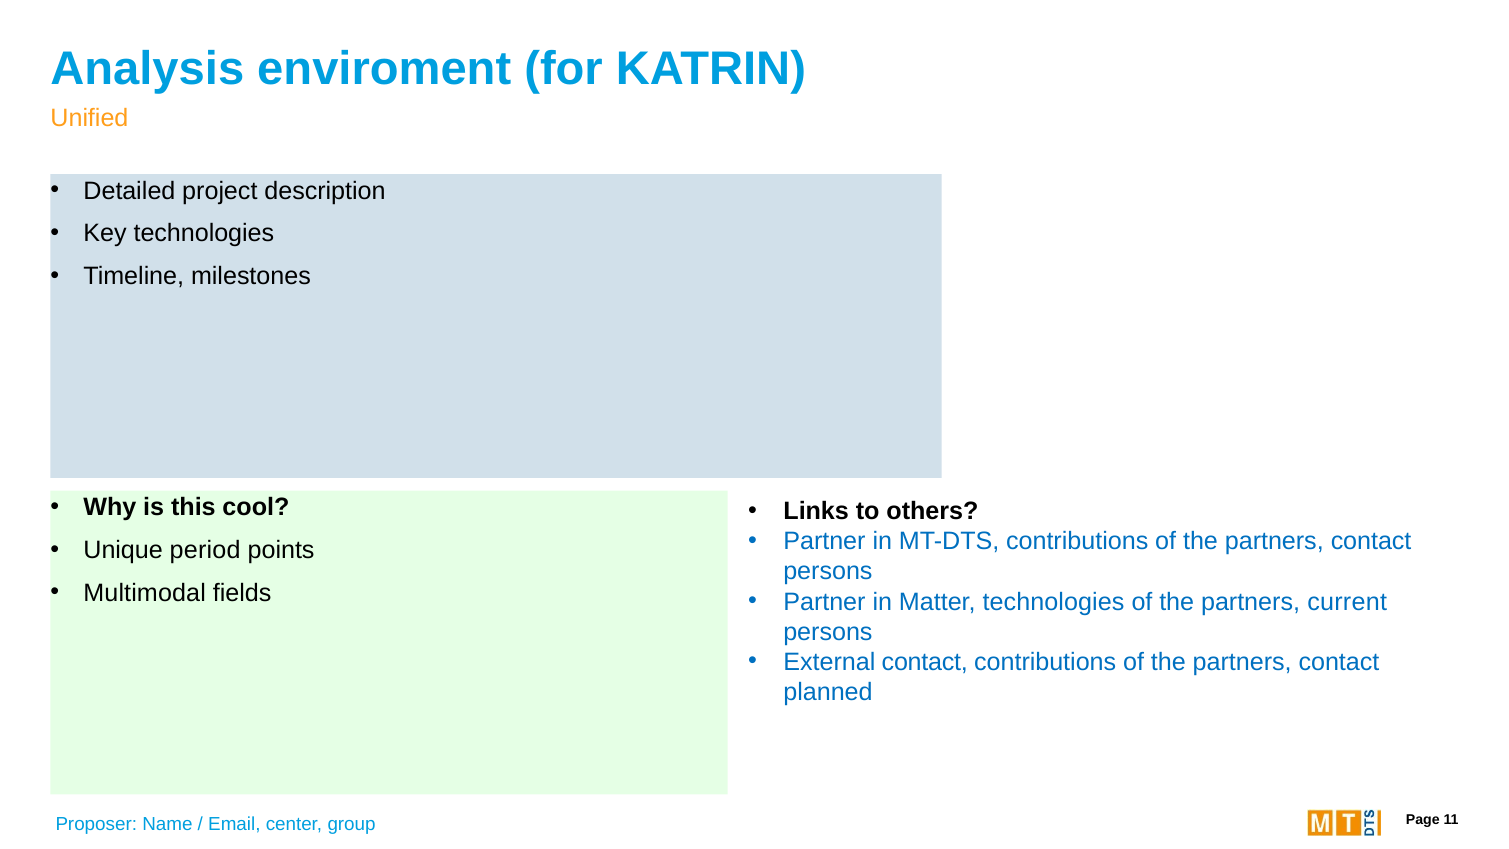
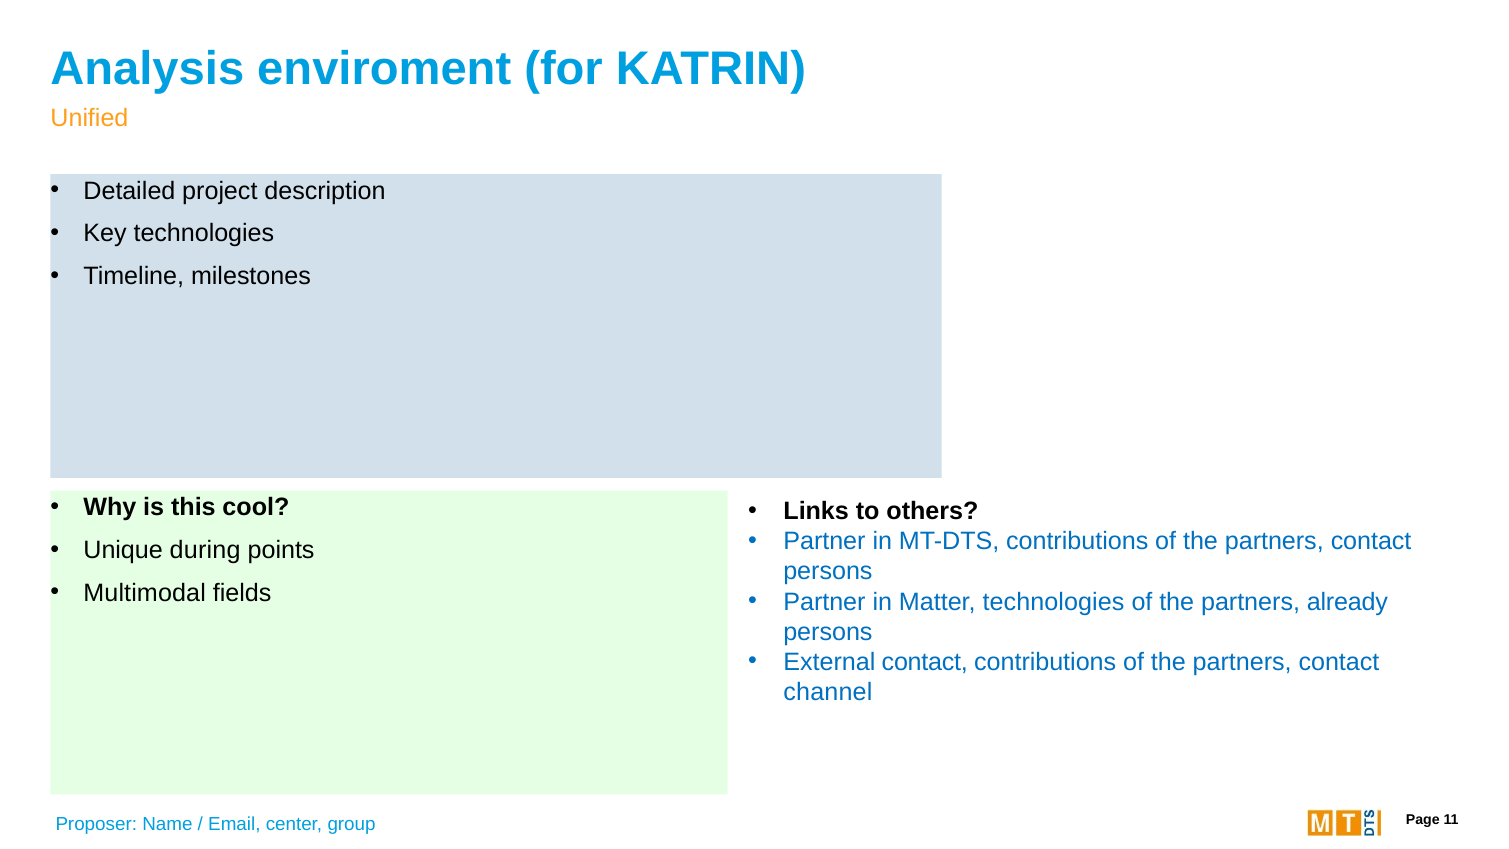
period: period -> during (205, 550)
current: current -> already (1347, 602)
planned: planned -> channel (828, 692)
